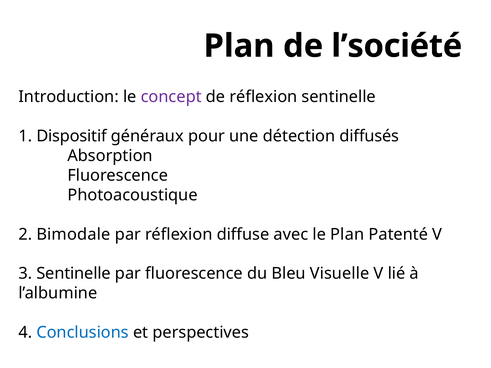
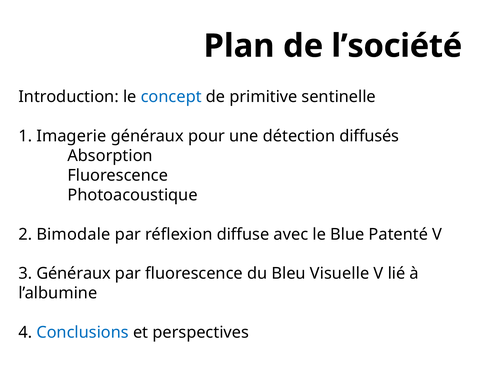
concept colour: purple -> blue (171, 97)
de réflexion: réflexion -> primitive (263, 97)
Dispositif: Dispositif -> Imagerie (71, 136)
le Plan: Plan -> Blue (347, 234)
3 Sentinelle: Sentinelle -> Généraux (74, 274)
